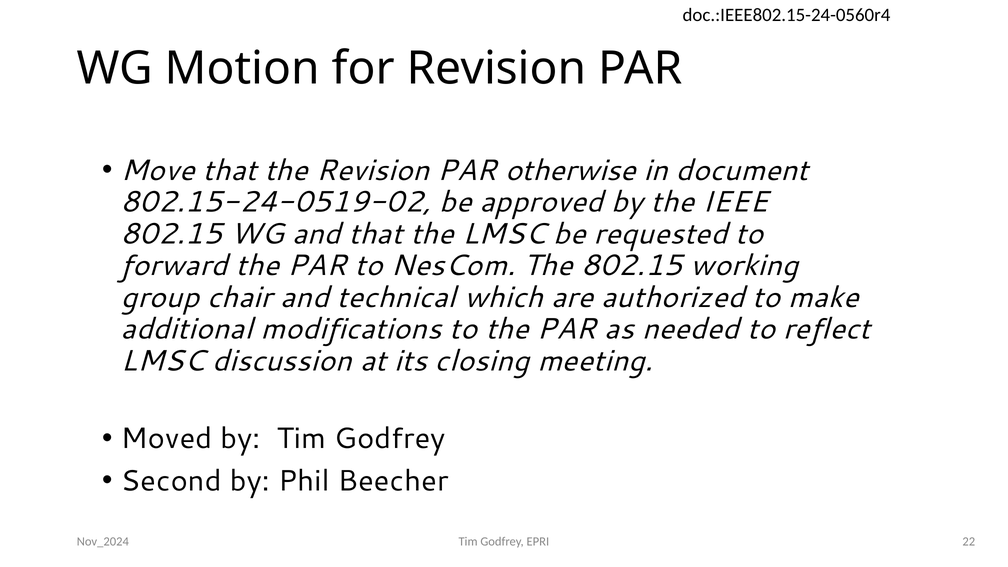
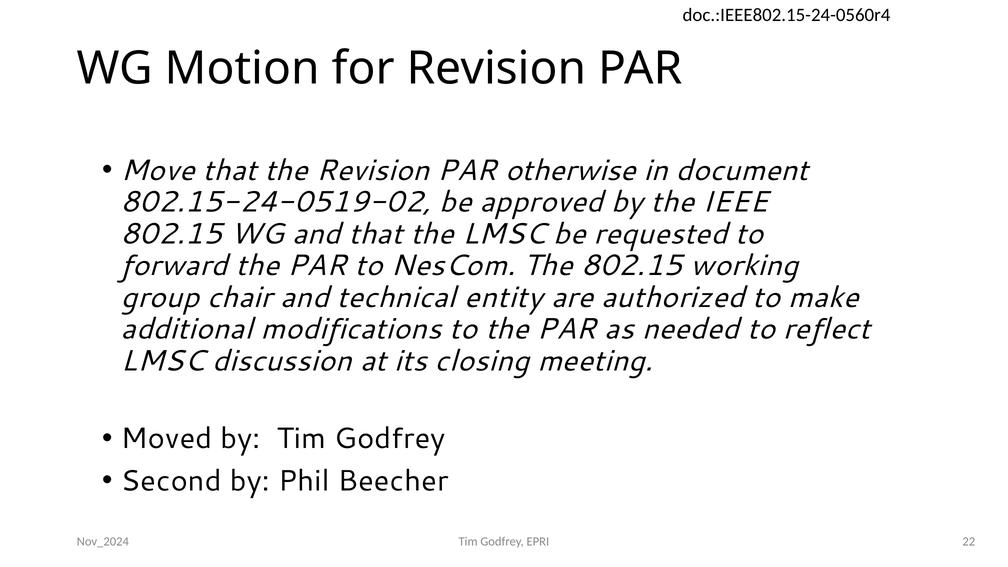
which: which -> entity (503, 297)
